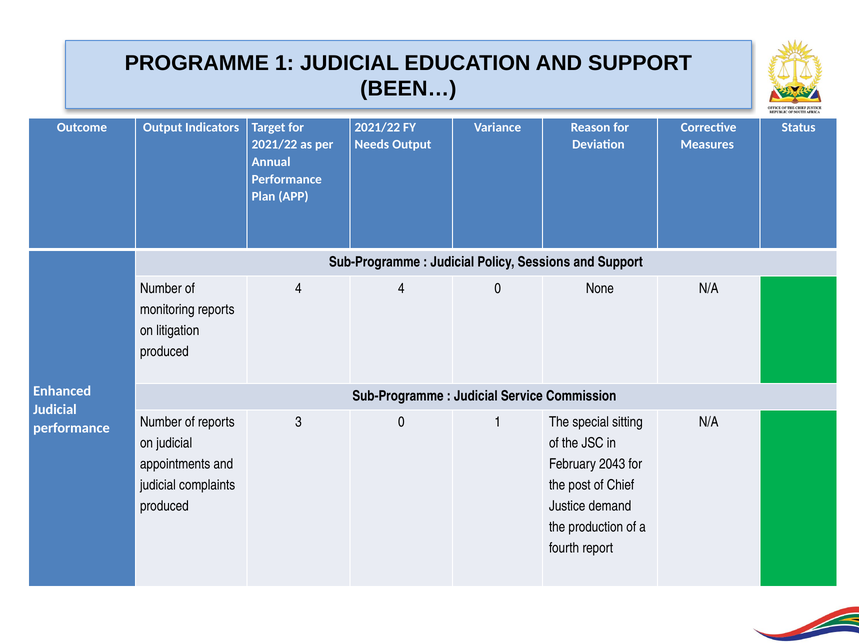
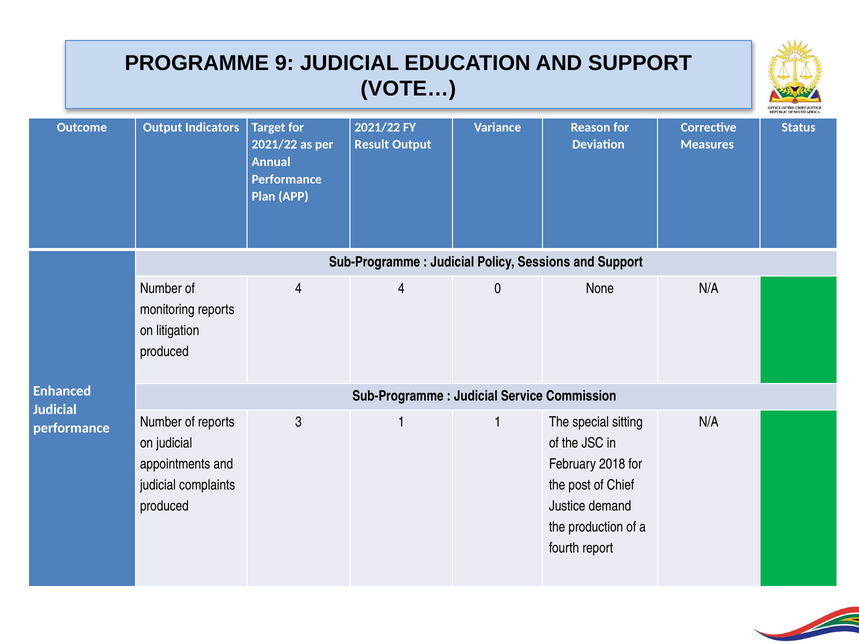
PROGRAMME 1: 1 -> 9 (284, 63)
BEEN…: BEEN… -> VOTE… (408, 89)
Needs: Needs -> Result (372, 145)
3 0: 0 -> 1 (401, 422)
2043: 2043 -> 2018 (612, 464)
